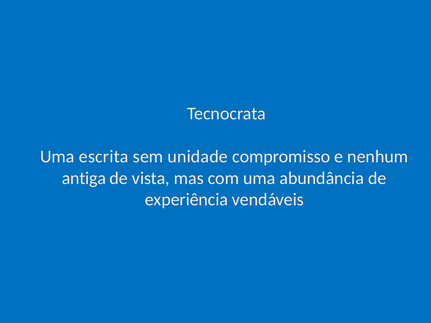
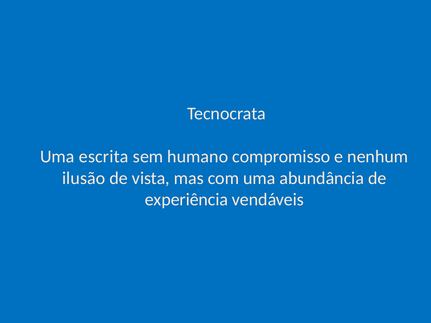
unidade: unidade -> humano (198, 157)
antiga: antiga -> ilusão (84, 178)
